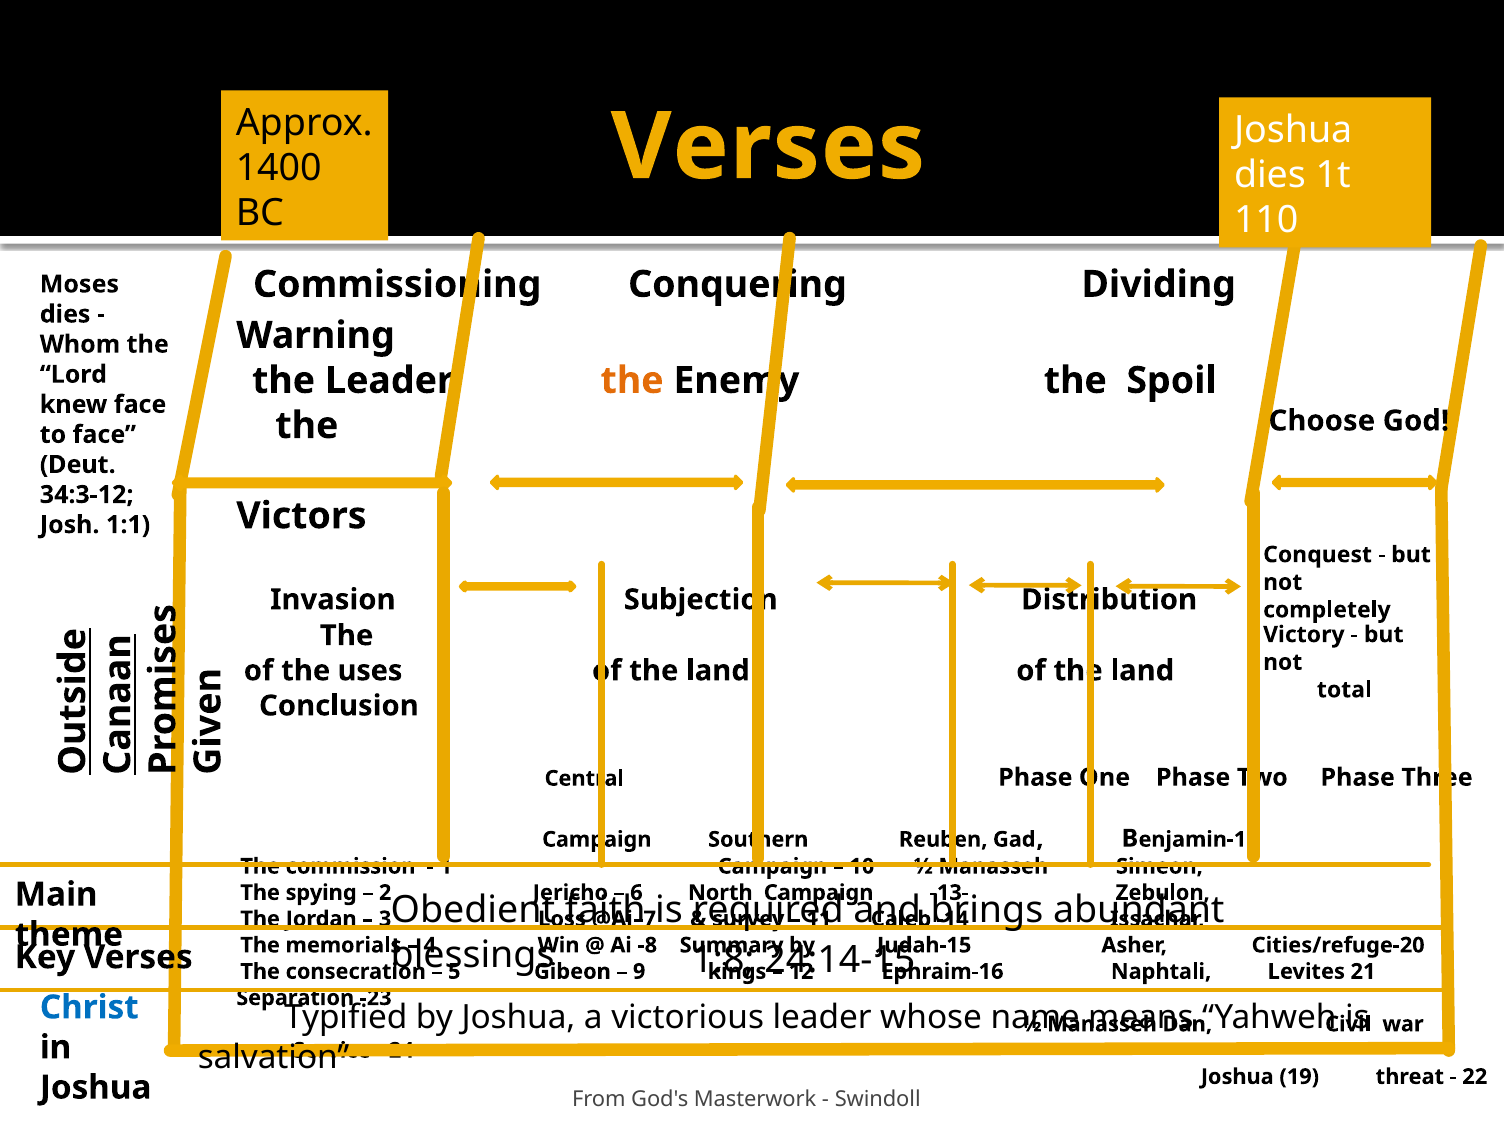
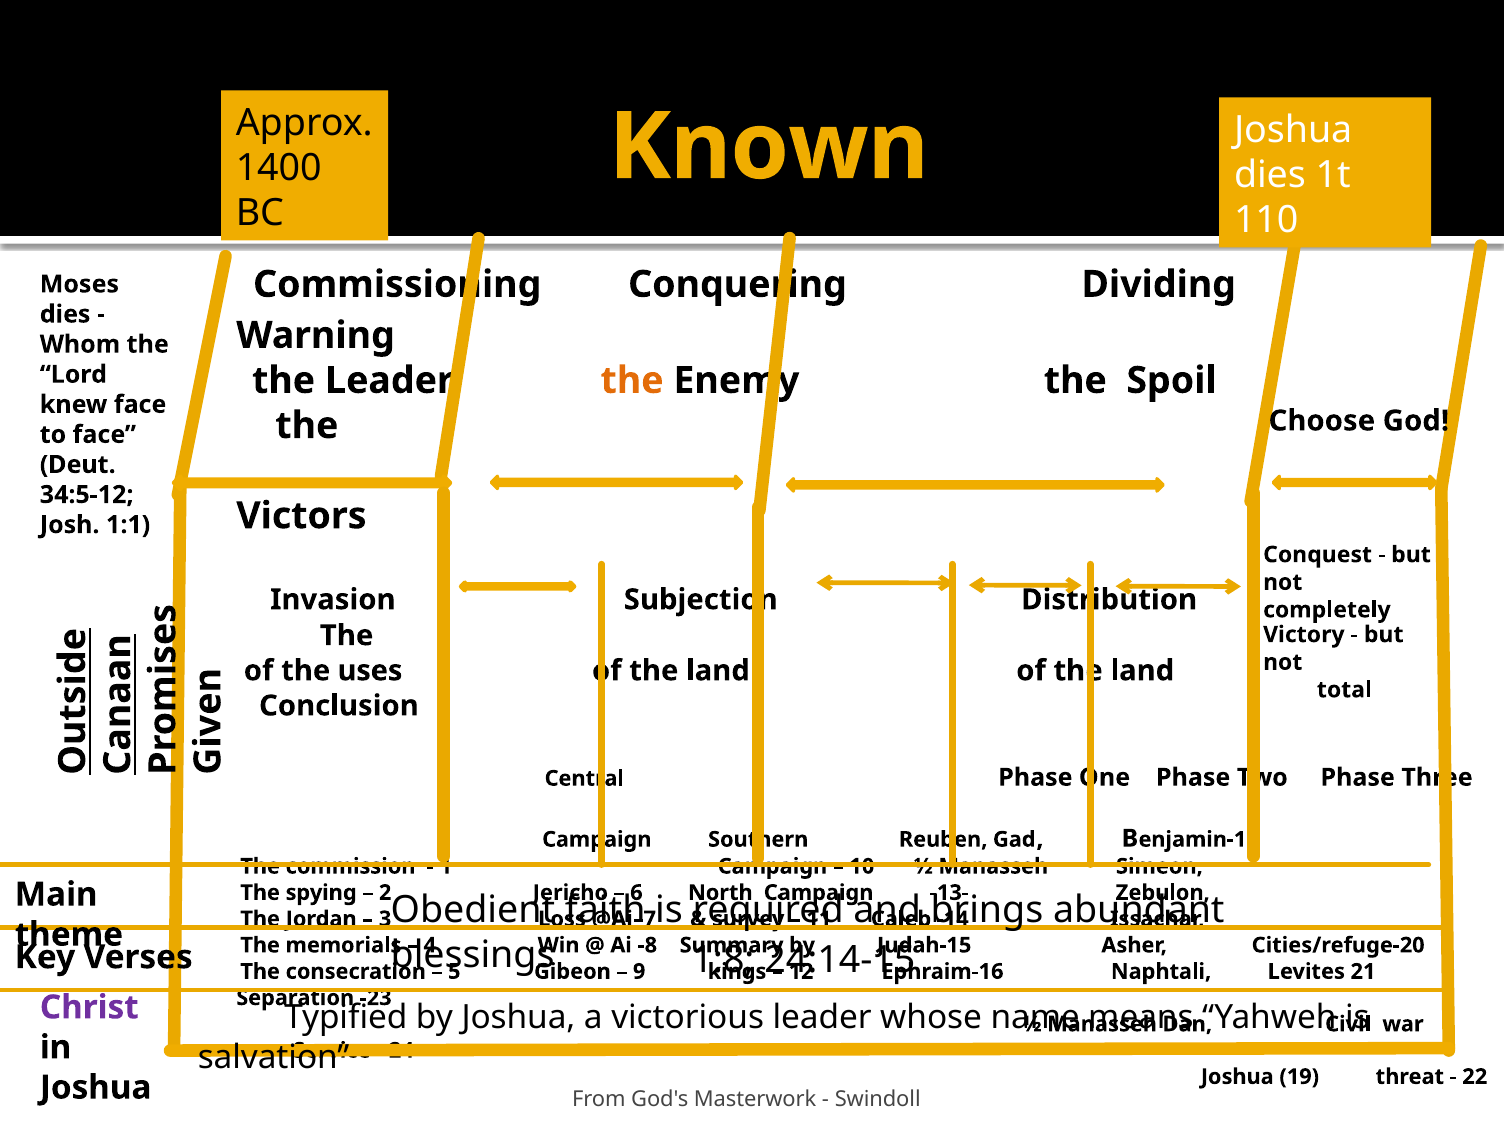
Verses: Verses -> Known (769, 147)
34:3-12: 34:3-12 -> 34:5-12 (87, 495)
Christ colour: blue -> purple (89, 1007)
